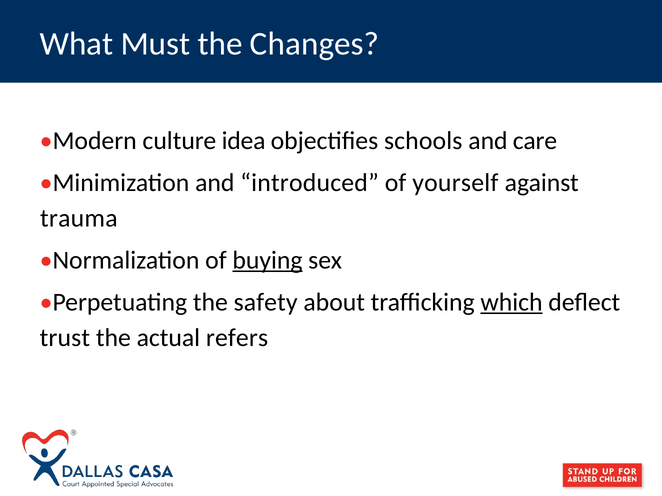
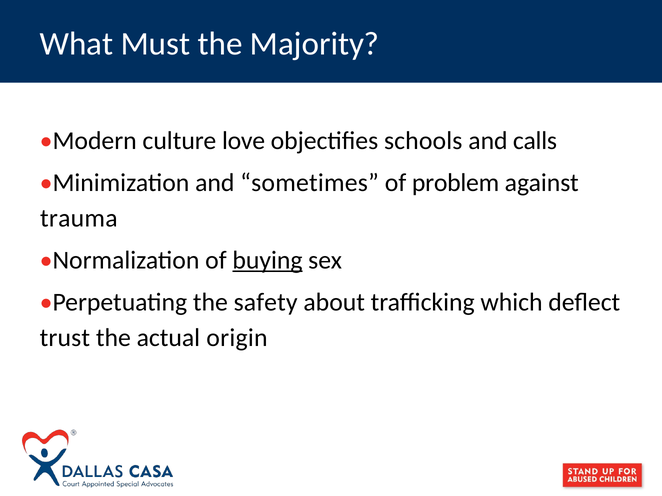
Changes: Changes -> Majority (315, 44)
idea: idea -> love (244, 141)
care: care -> calls (535, 141)
introduced: introduced -> sometimes (310, 183)
yourself: yourself -> problem (456, 183)
which underline: present -> none (511, 302)
refers: refers -> origin (237, 338)
